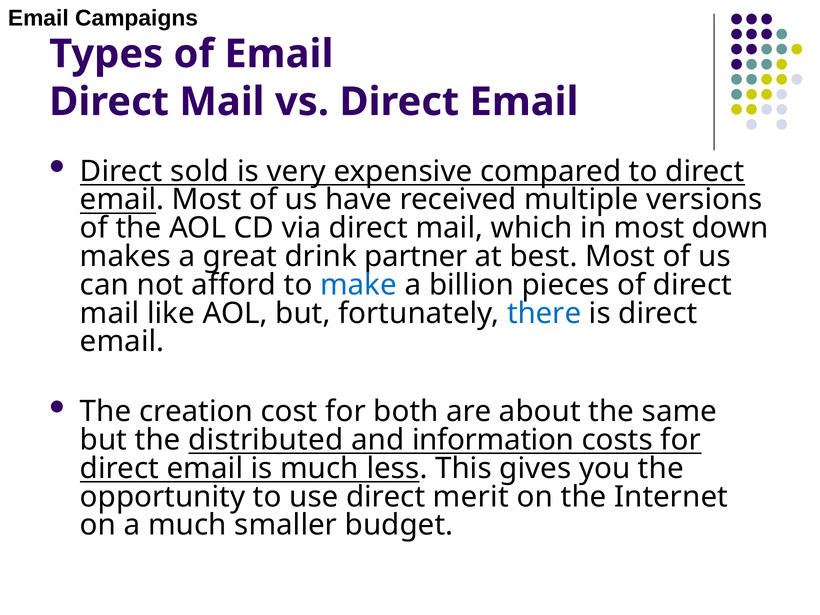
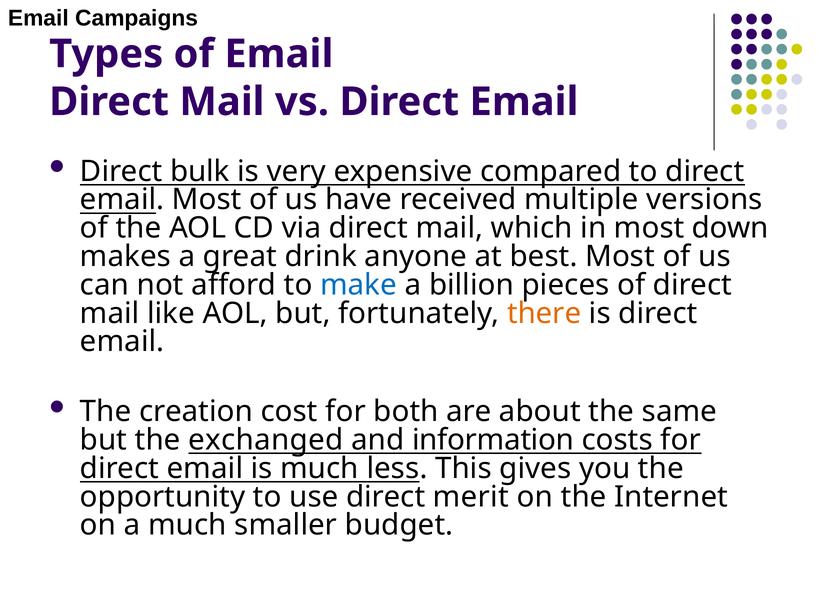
sold: sold -> bulk (200, 171)
partner: partner -> anyone (416, 256)
there colour: blue -> orange (544, 313)
distributed: distributed -> exchanged (266, 440)
